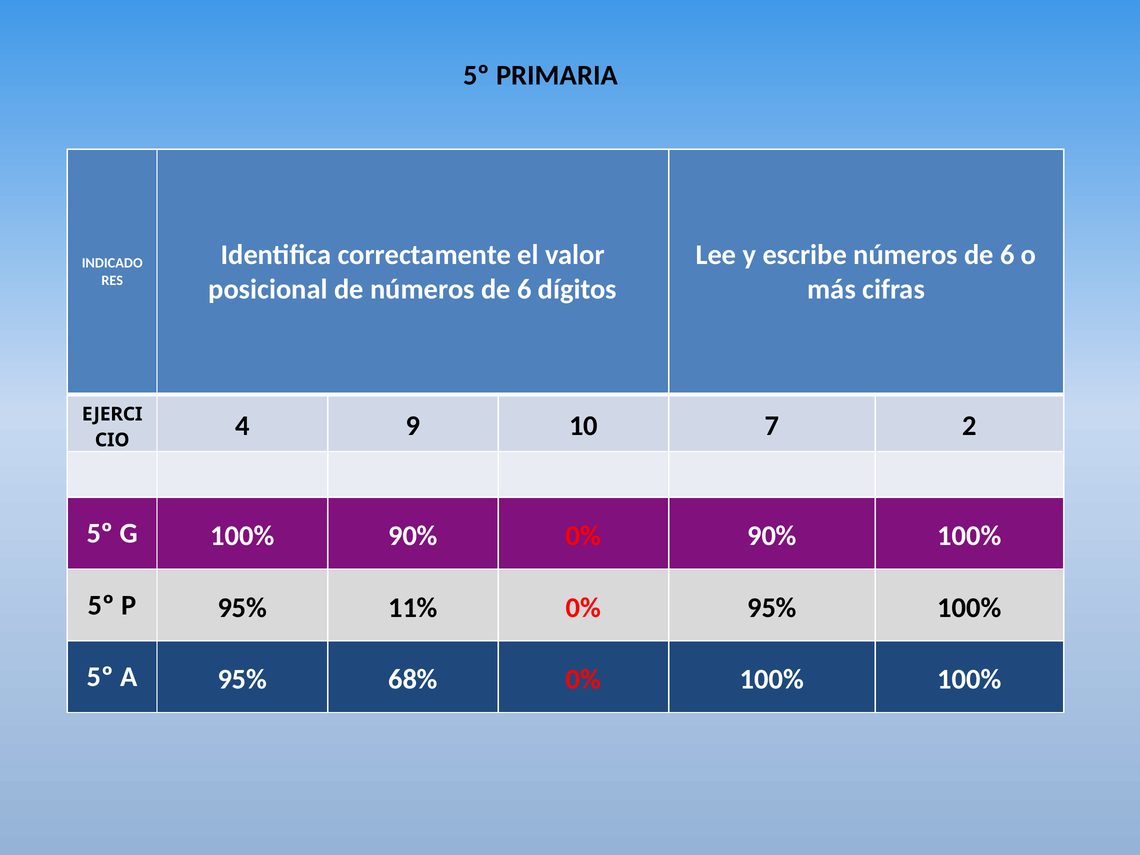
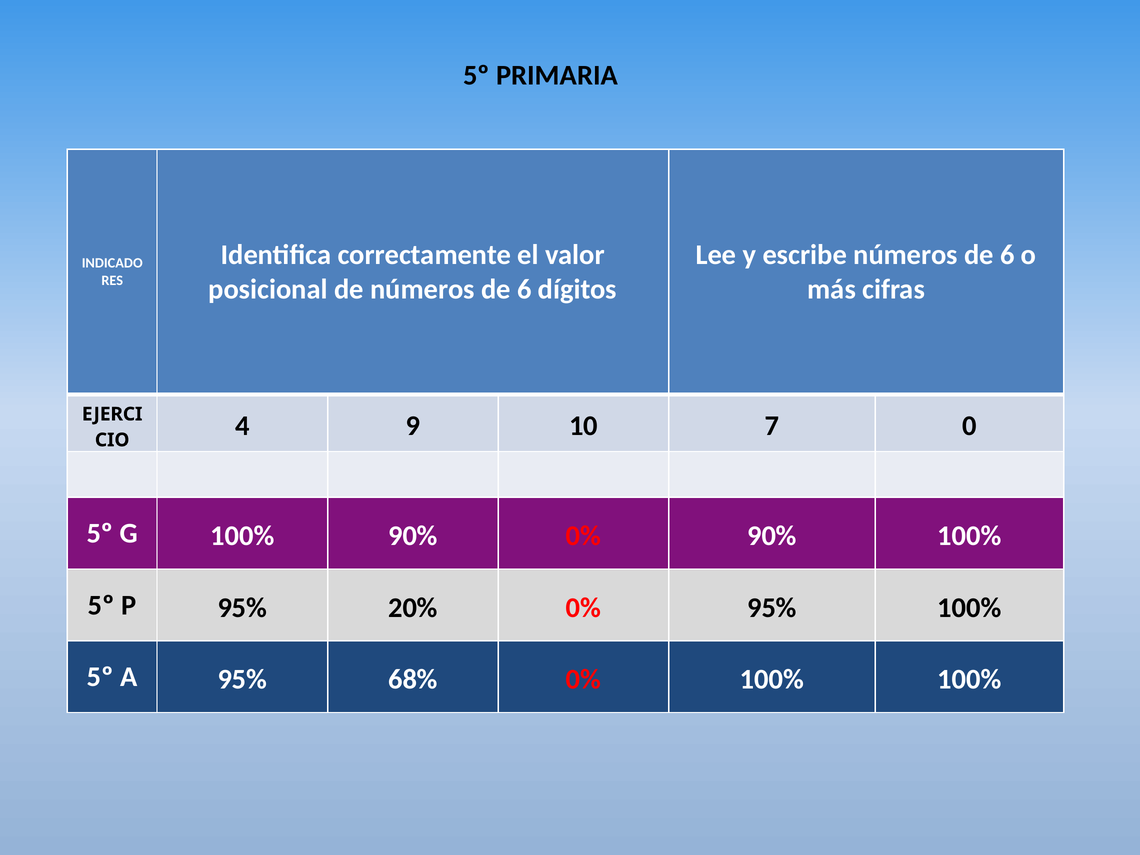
2: 2 -> 0 (969, 426)
11%: 11% -> 20% (413, 608)
